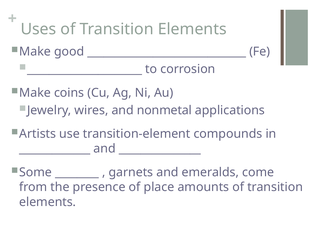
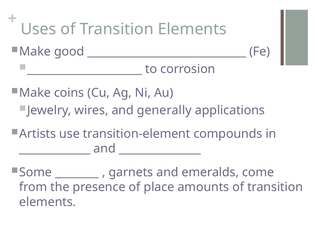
nonmetal: nonmetal -> generally (164, 110)
